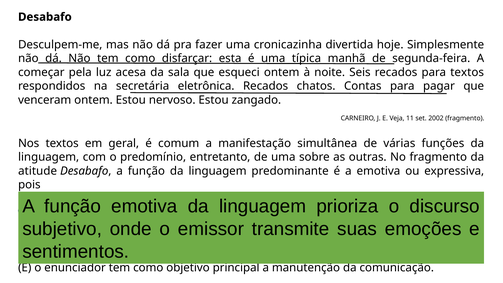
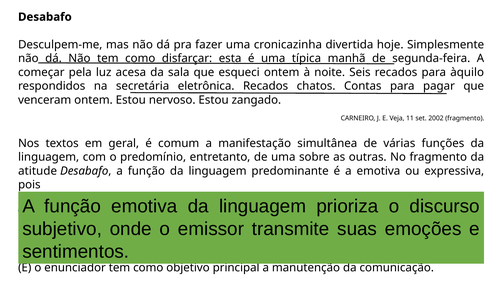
para textos: textos -> àquilo (467, 72)
